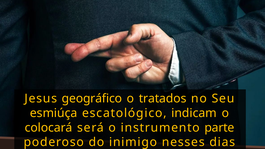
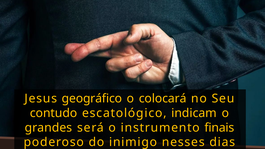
tratados: tratados -> colocará (163, 99)
esmiúça: esmiúça -> contudo (54, 113)
colocará: colocará -> grandes (48, 128)
instrumento parte: parte -> finais (219, 128)
